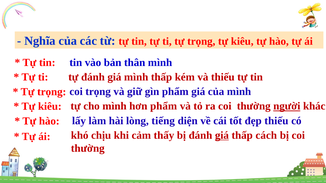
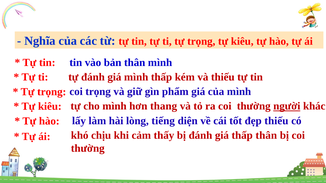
hơn phẩm: phẩm -> thang (164, 106)
giá underline: present -> none (222, 136)
thấp cách: cách -> thân (266, 136)
